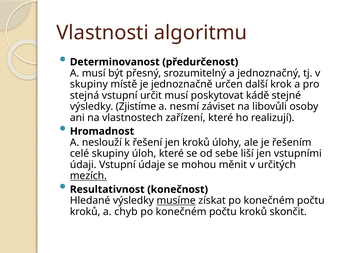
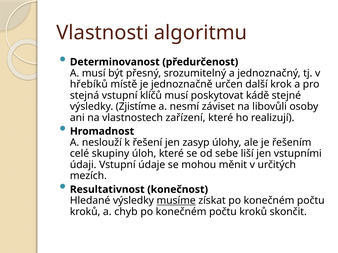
skupiny: skupiny -> hřebíků (89, 84)
určit: určit -> klíčů (151, 96)
jen kroků: kroků -> zasyp (196, 143)
mezích underline: present -> none (88, 176)
